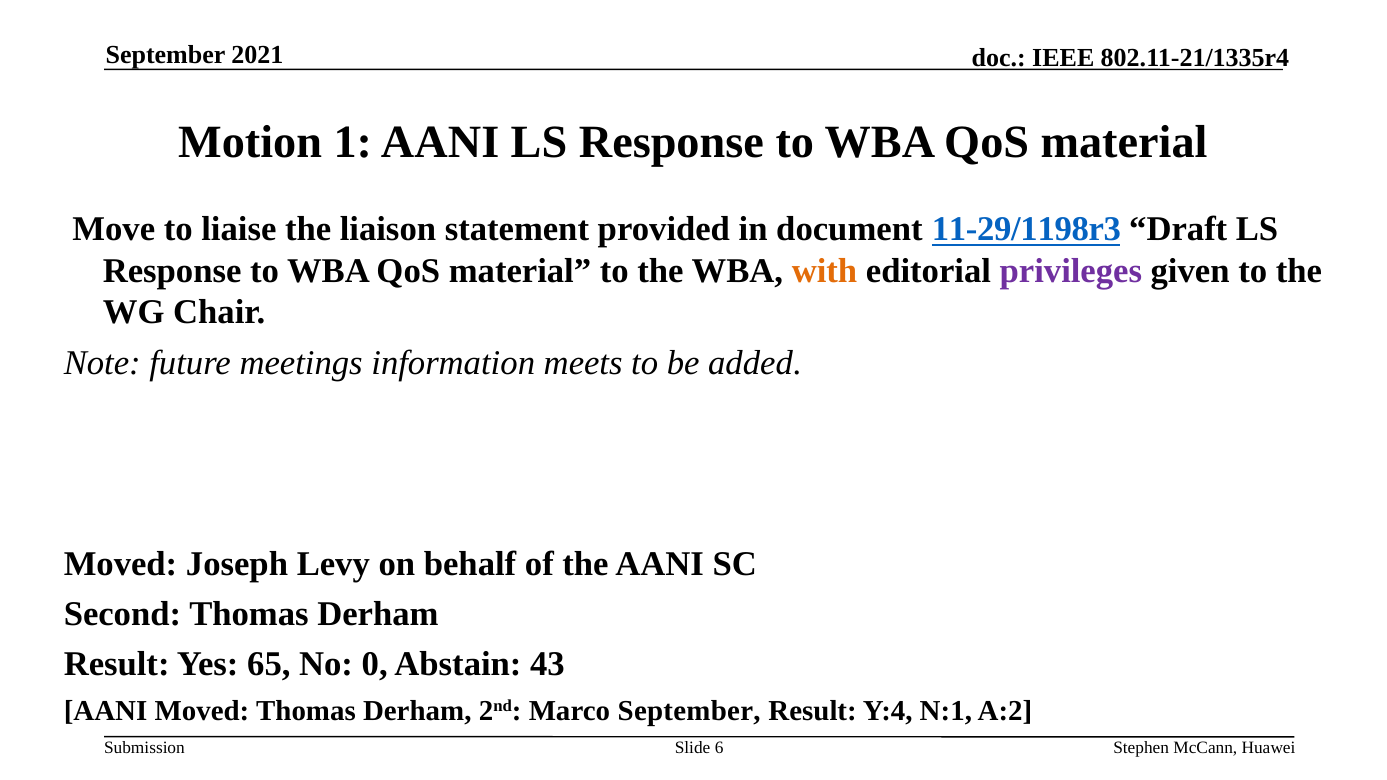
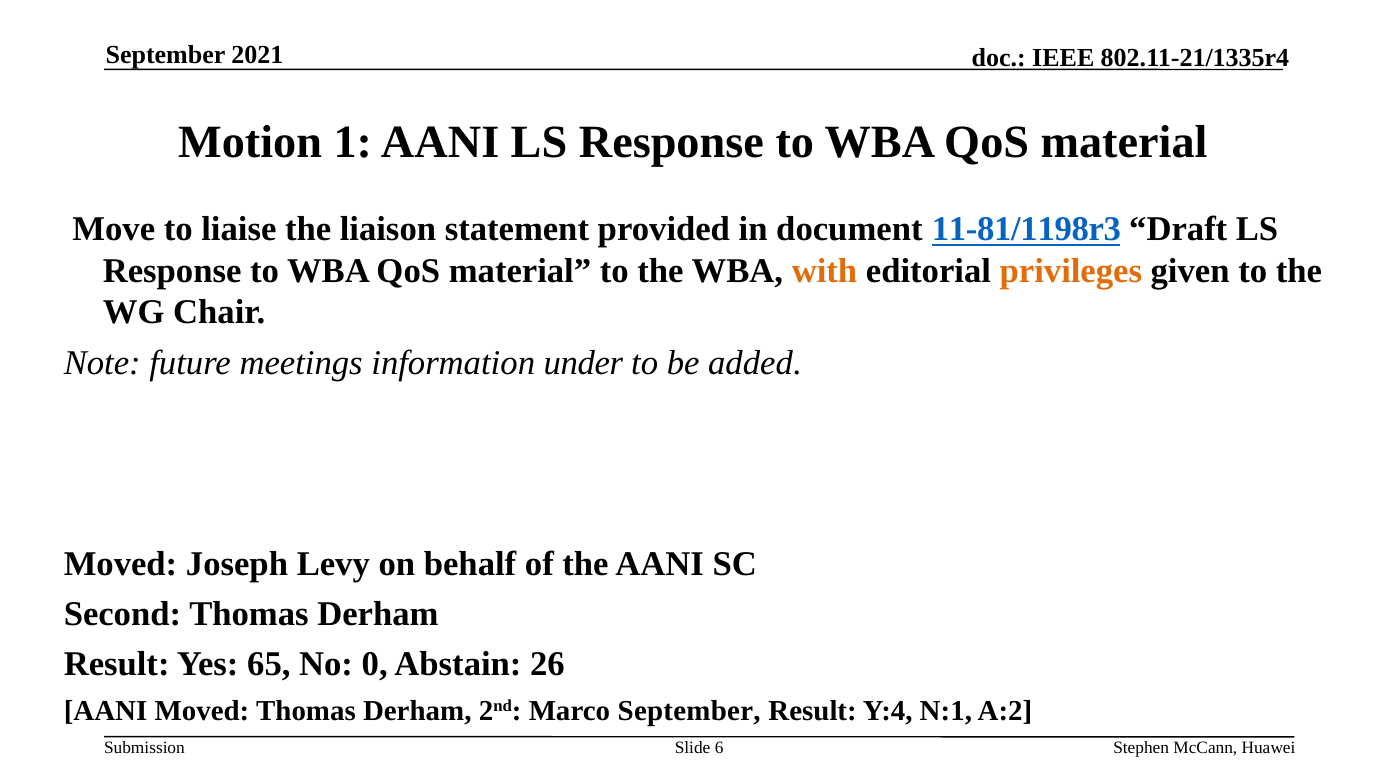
11-29/1198r3: 11-29/1198r3 -> 11-81/1198r3 (1026, 229)
privileges colour: purple -> orange (1071, 271)
meets: meets -> under (583, 363)
43: 43 -> 26 (547, 665)
